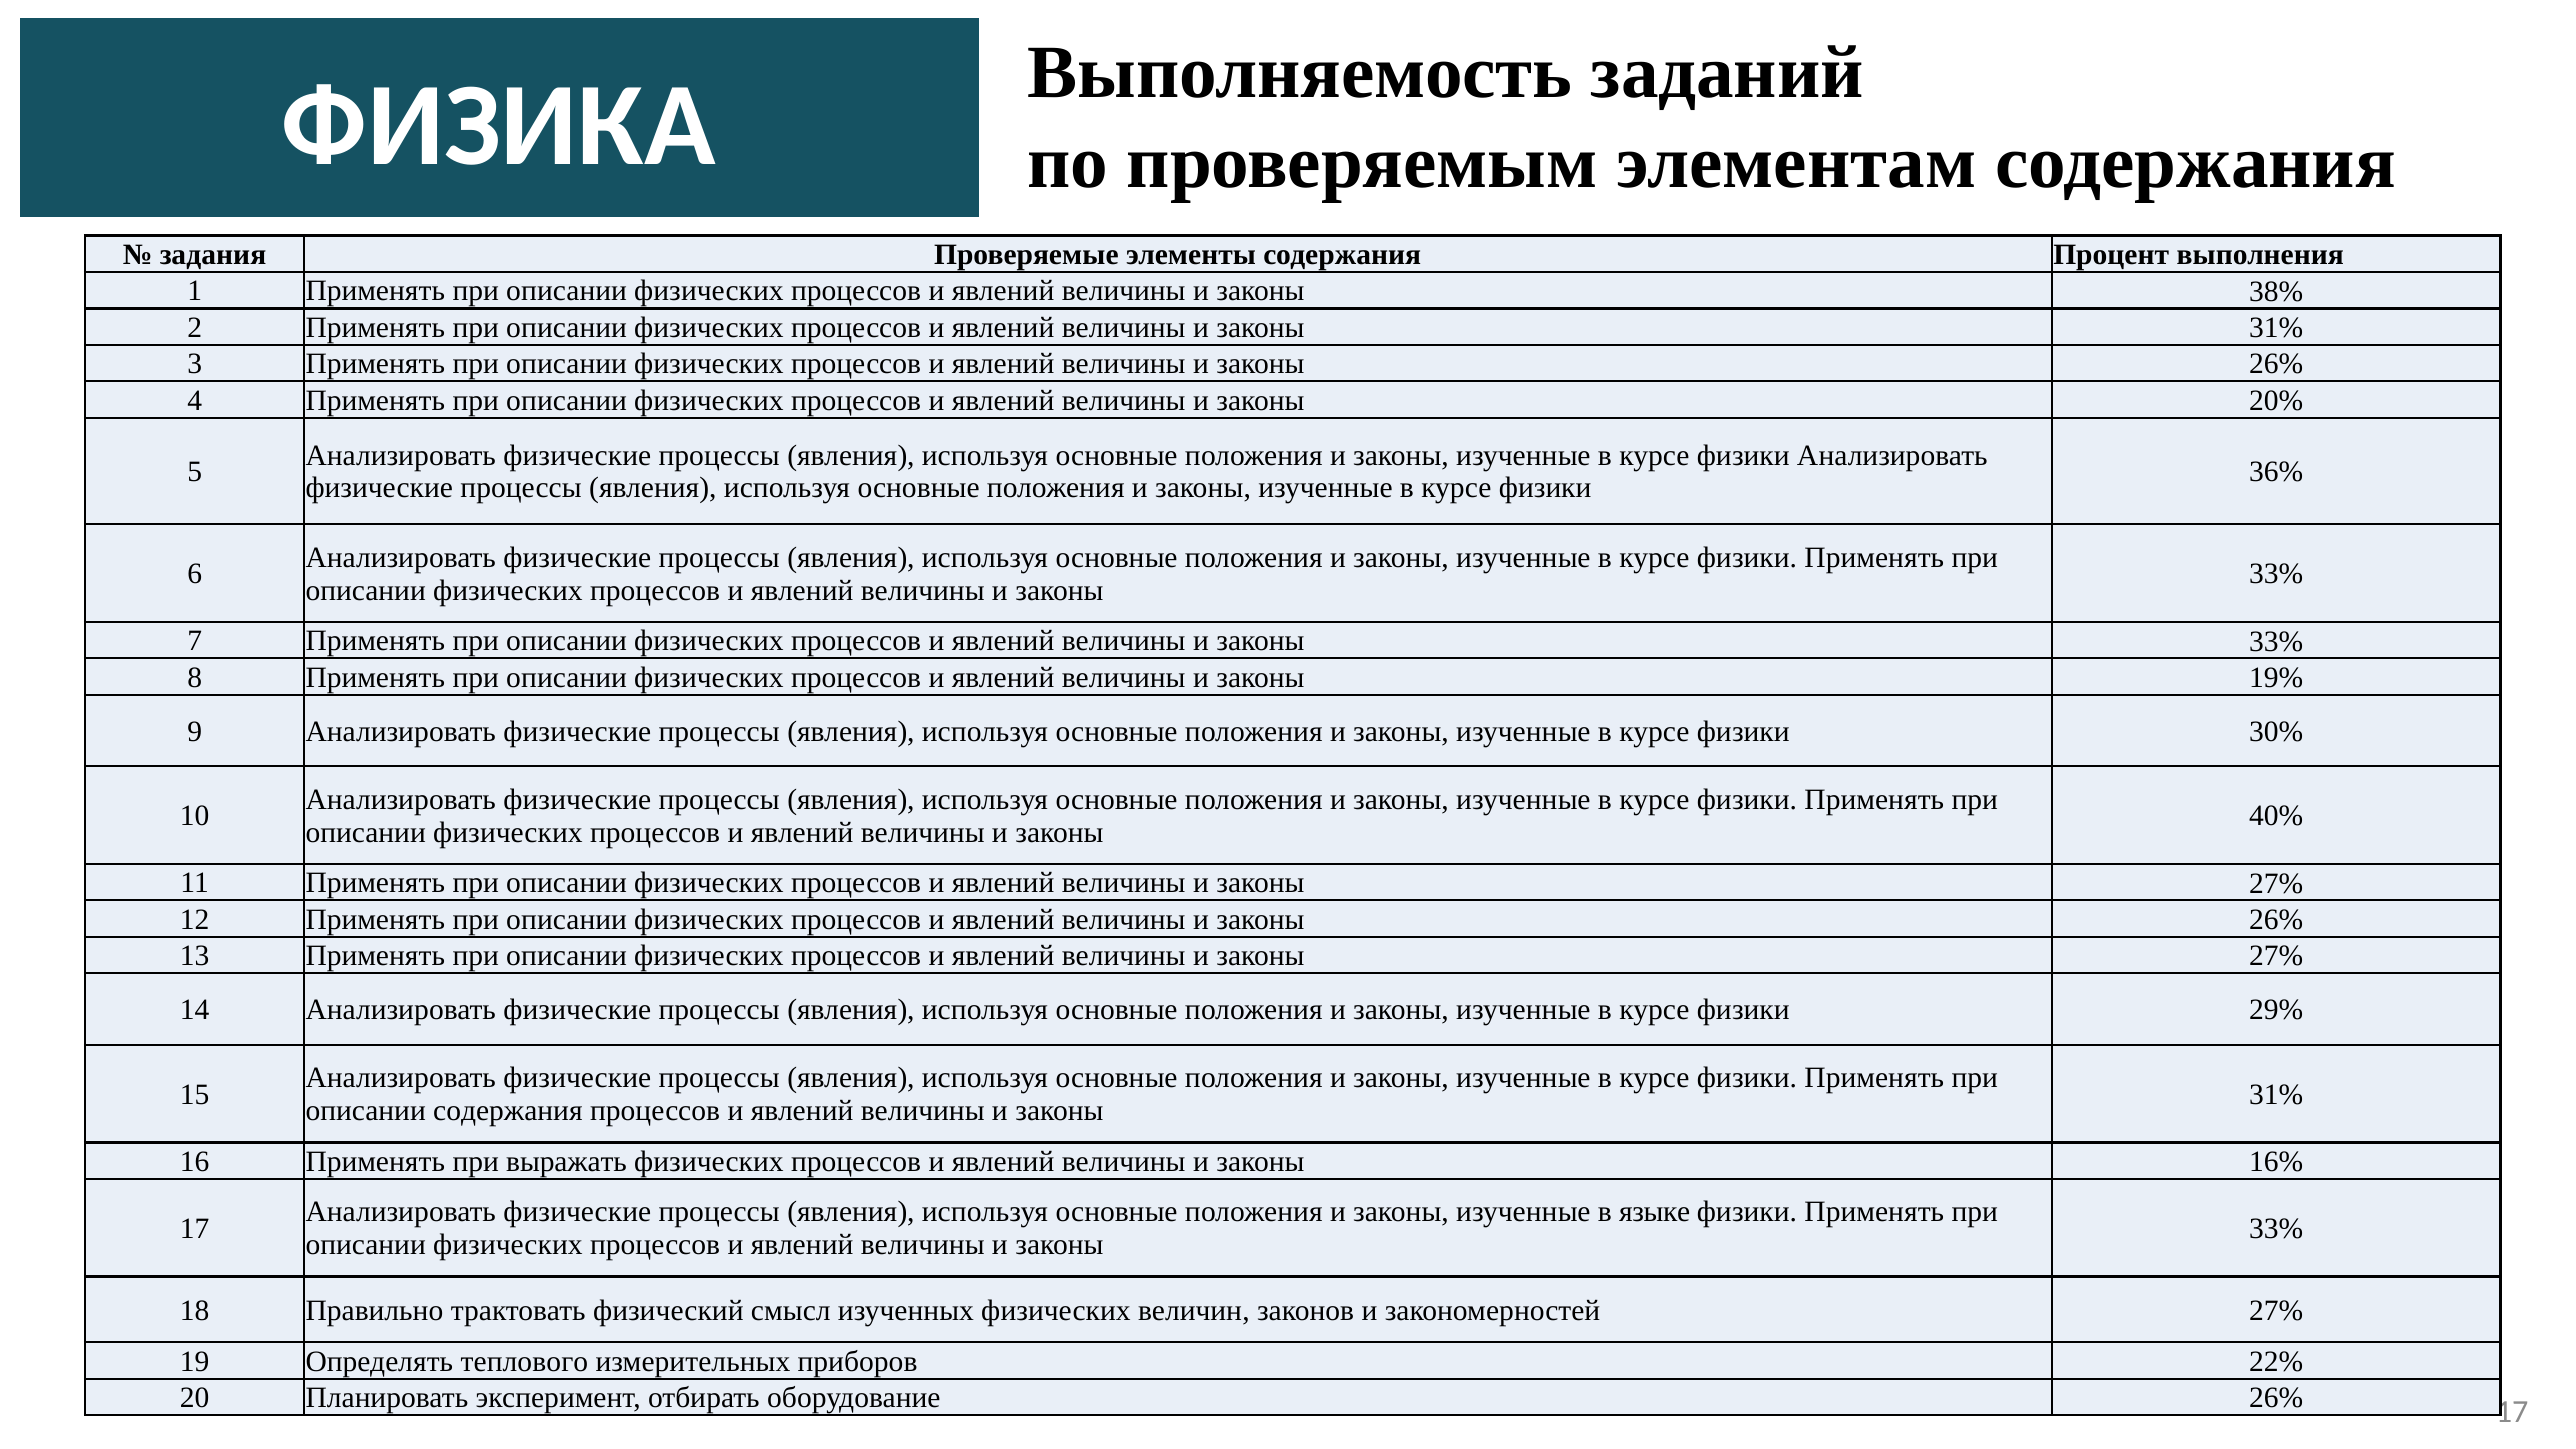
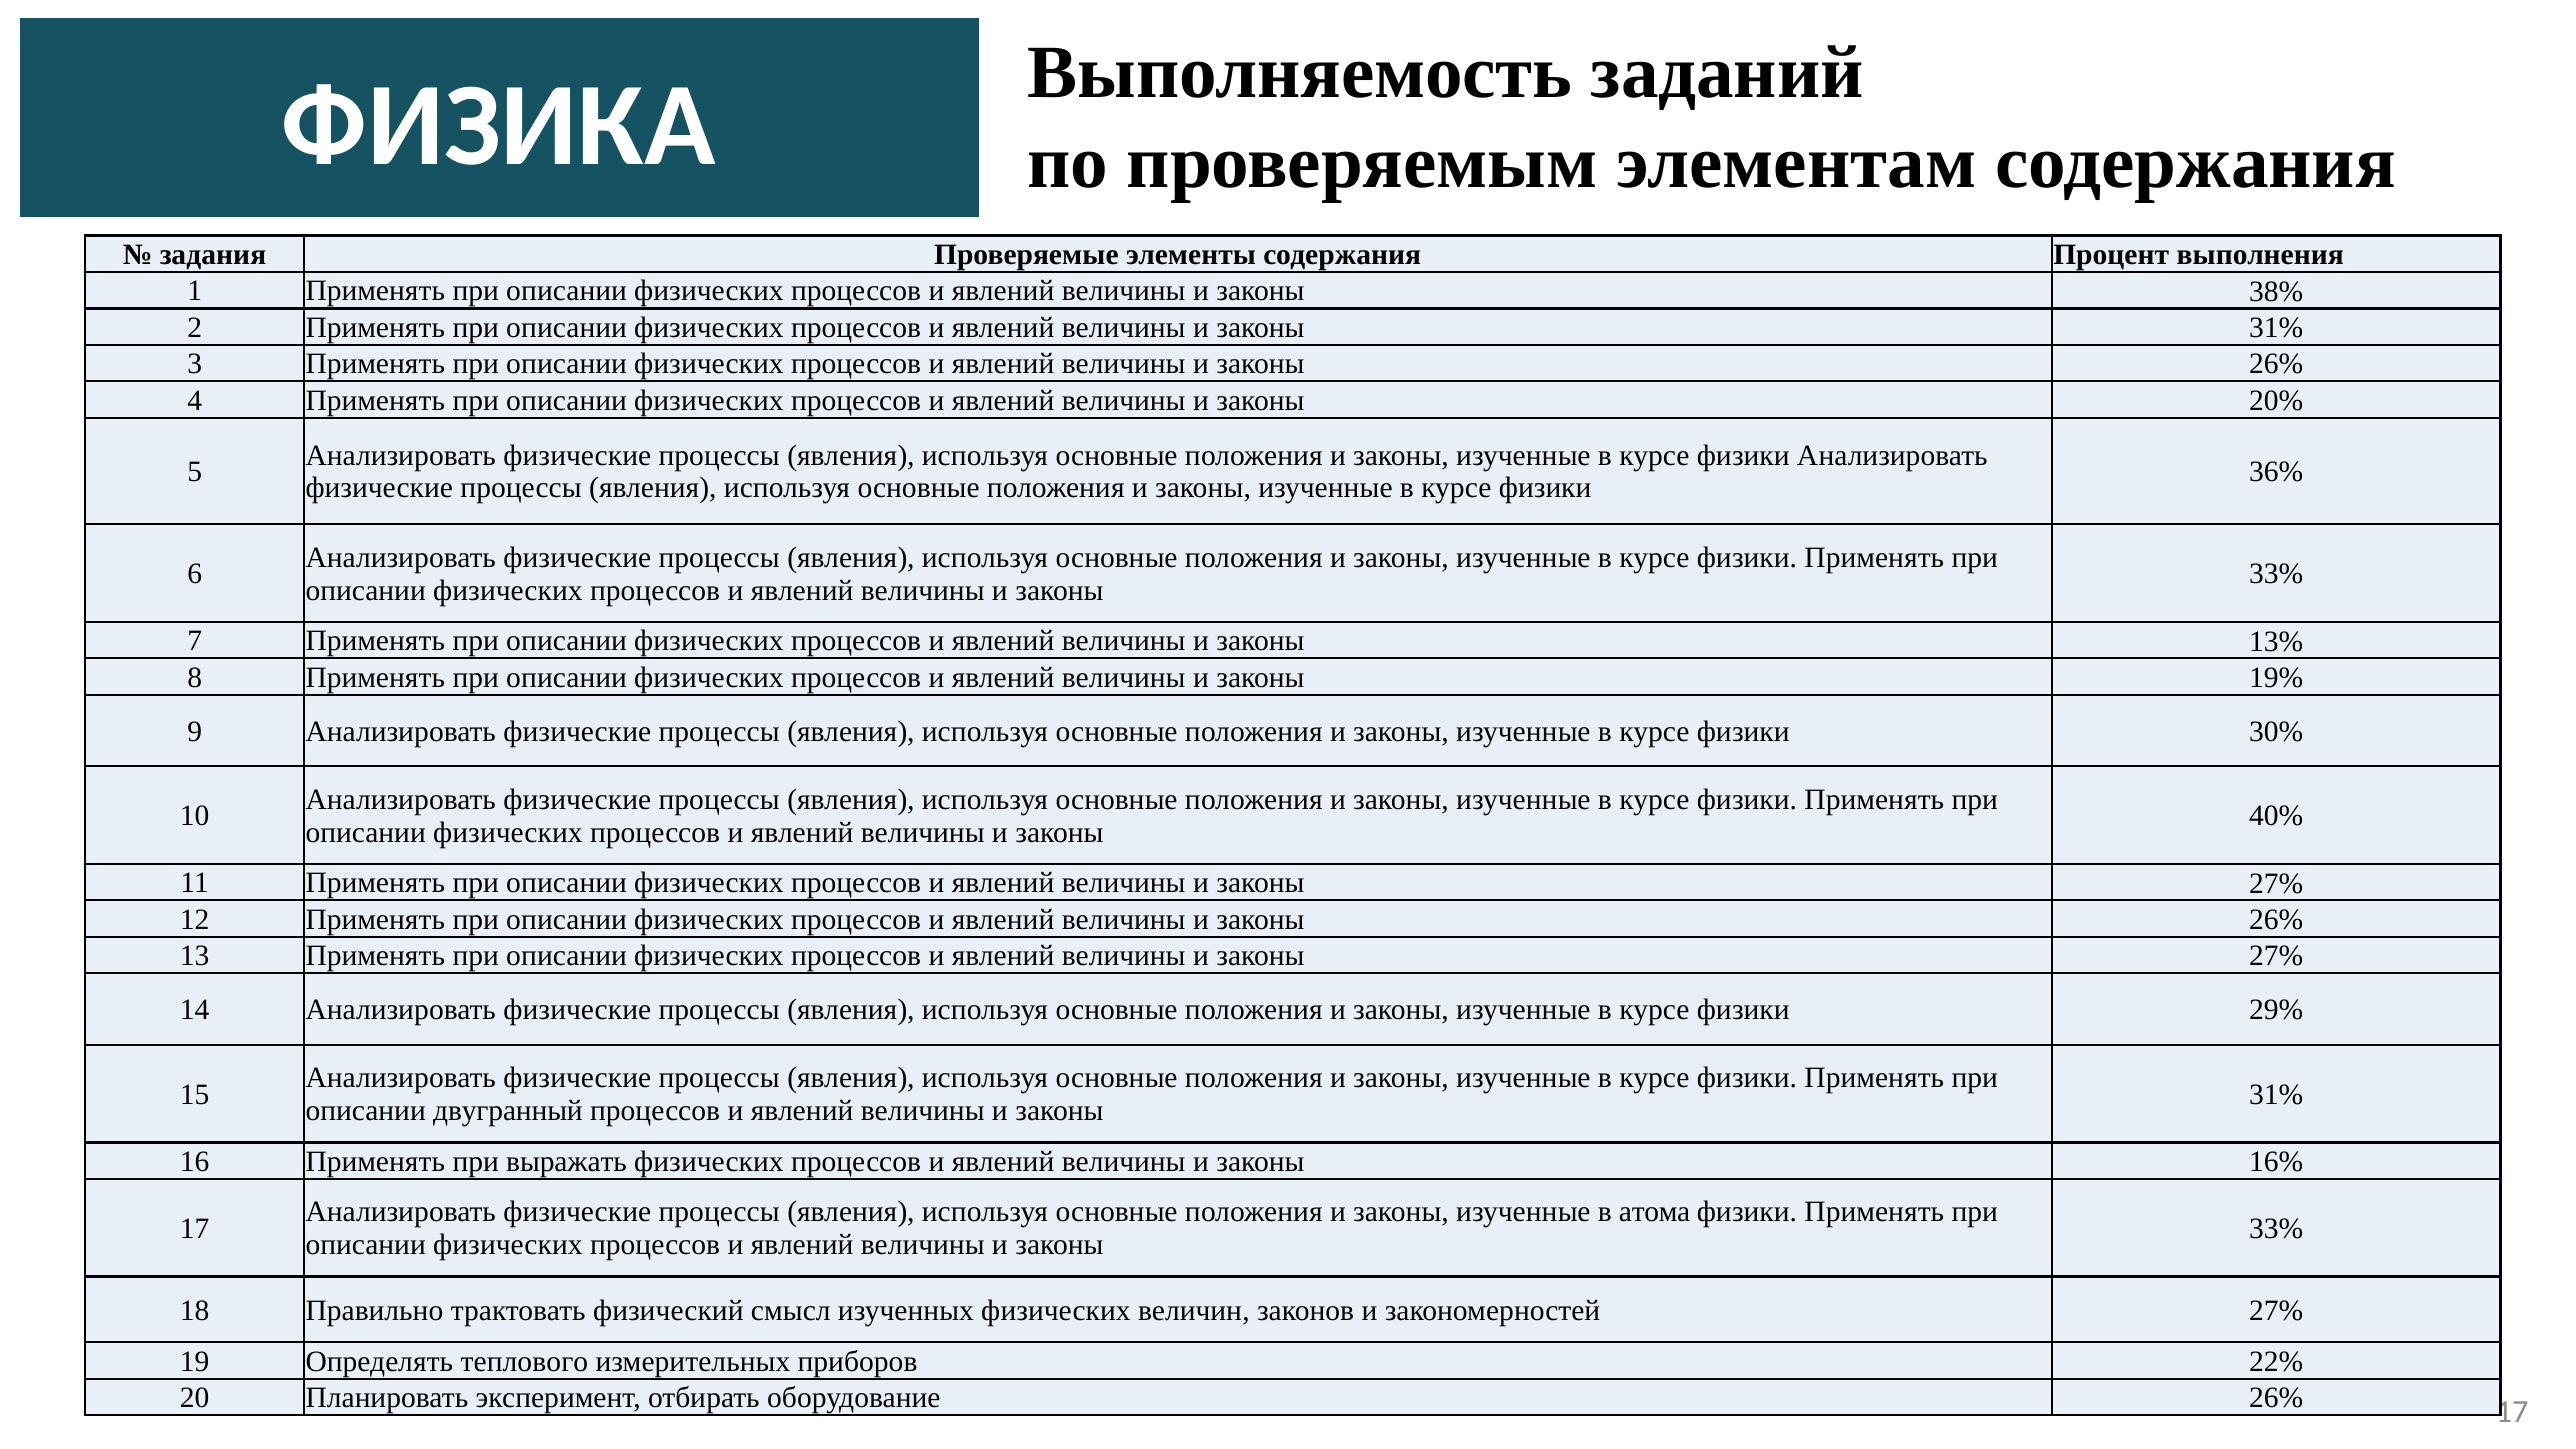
33%: 33% -> 13% (2276, 641)
описании содержания: содержания -> двугранный (508, 1111)
языке: языке -> атома (1655, 1212)
